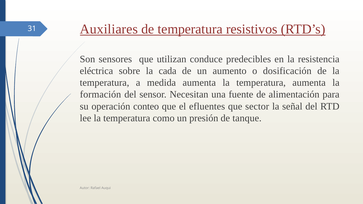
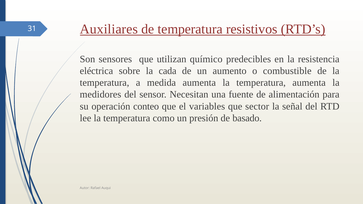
conduce: conduce -> químico (206, 59)
dosificación: dosificación -> combustible (287, 71)
formación: formación -> medidores (101, 95)
efluentes: efluentes -> variables (207, 106)
tanque: tanque -> basado (247, 118)
